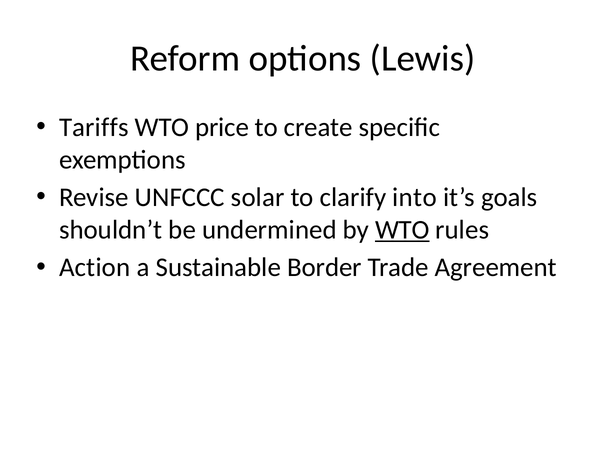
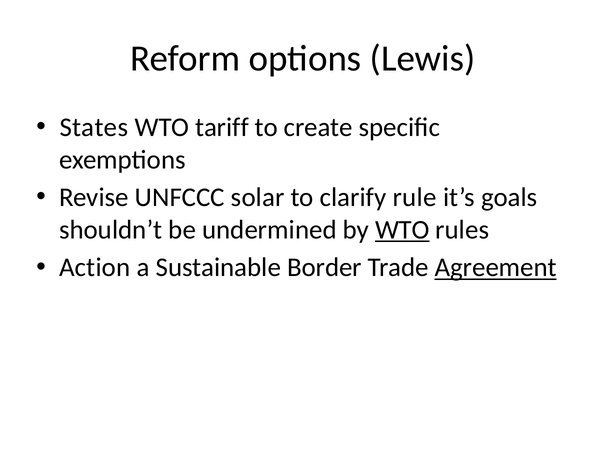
Tariffs: Tariffs -> States (94, 127)
price: price -> tariff (222, 127)
into: into -> rule (415, 197)
Agreement underline: none -> present (496, 267)
